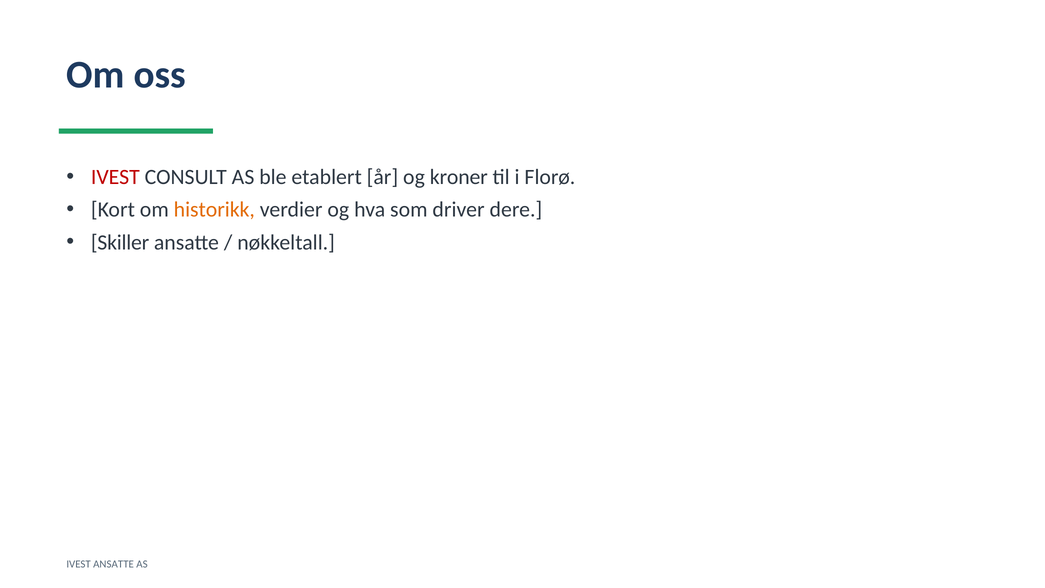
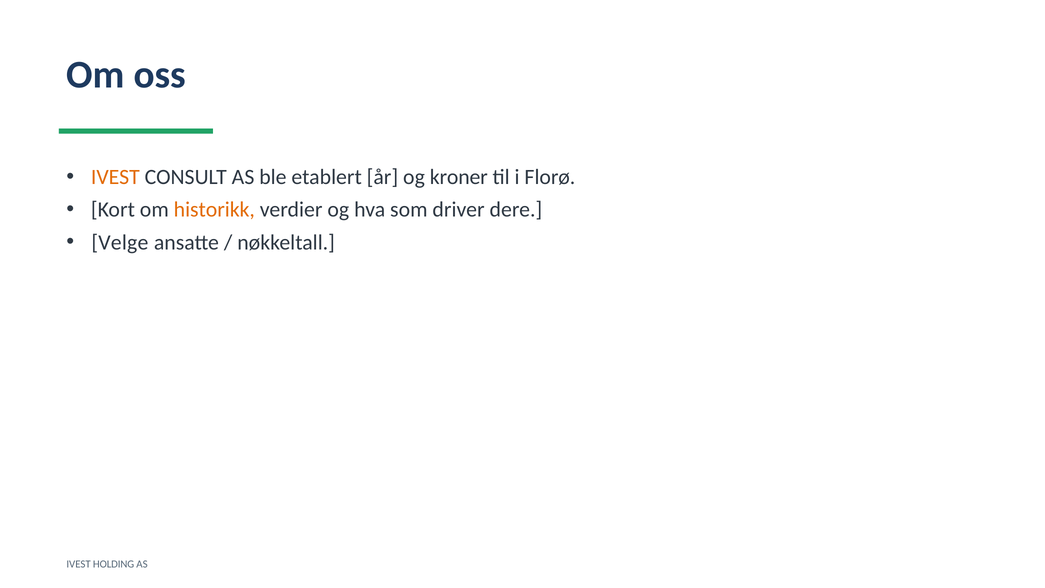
IVEST colour: red -> orange (115, 177)
Skiller: Skiller -> Velge (120, 242)
IVEST ANSATTE: ANSATTE -> HOLDING (114, 564)
